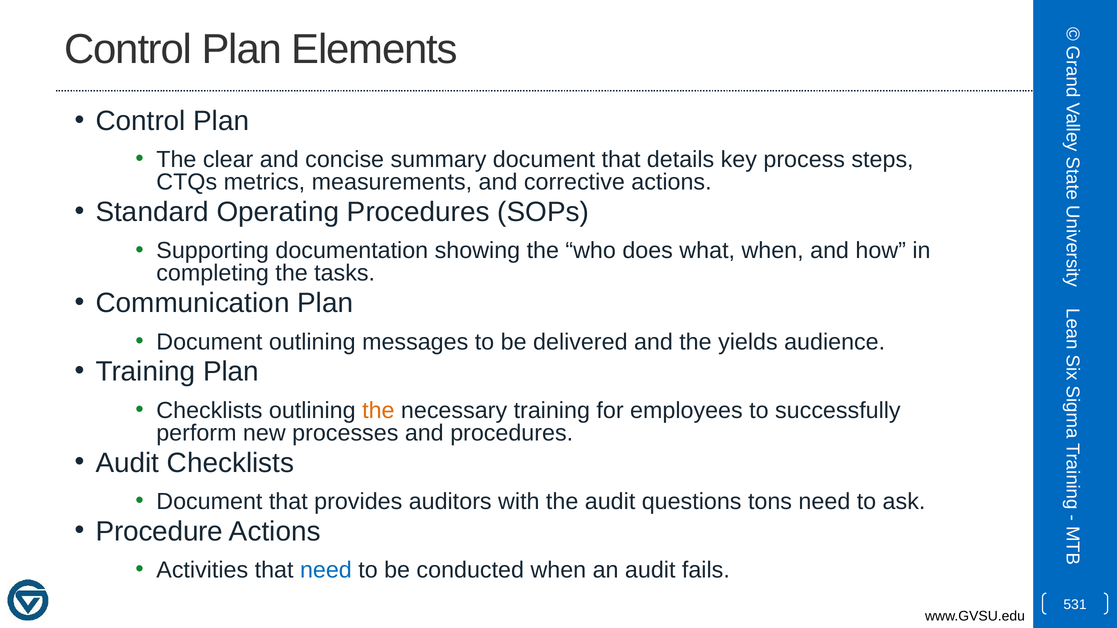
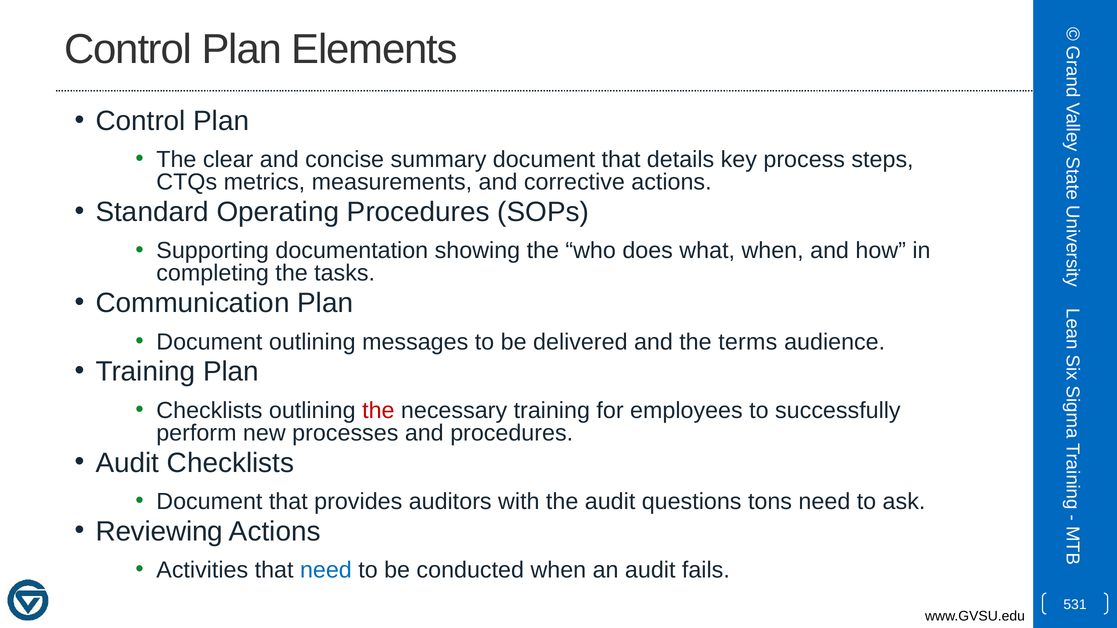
yields: yields -> terms (748, 342)
the colour: orange -> red (378, 411)
Procedure: Procedure -> Reviewing (159, 532)
